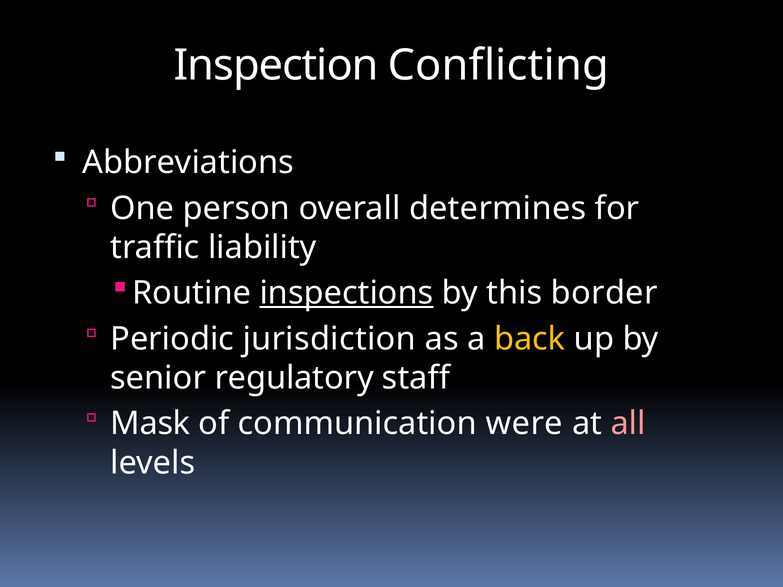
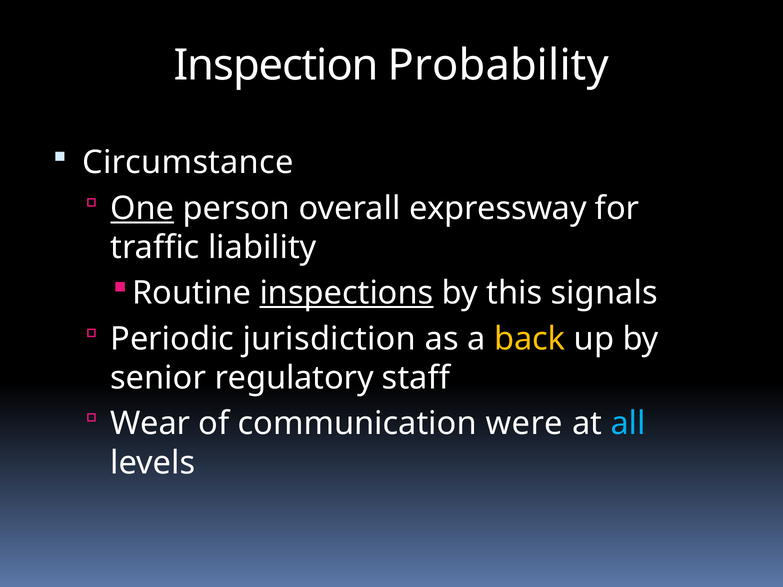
Conflicting: Conflicting -> Probability (498, 66)
Abbreviations: Abbreviations -> Circumstance (188, 163)
One underline: none -> present (142, 208)
determines: determines -> expressway (498, 208)
border: border -> signals (604, 293)
Mask: Mask -> Wear (150, 424)
all colour: pink -> light blue (628, 424)
